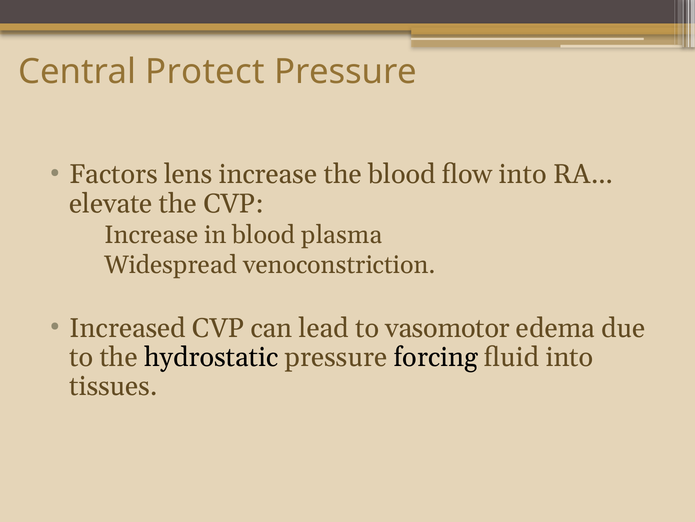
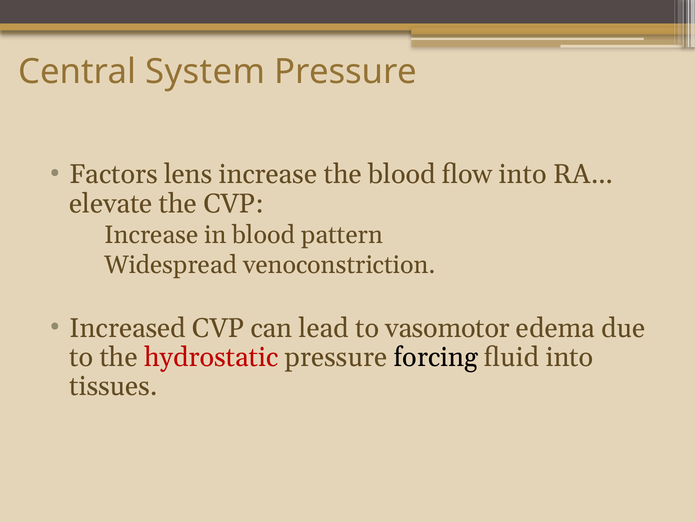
Protect: Protect -> System (205, 72)
plasma: plasma -> pattern (342, 234)
hydrostatic colour: black -> red (211, 357)
